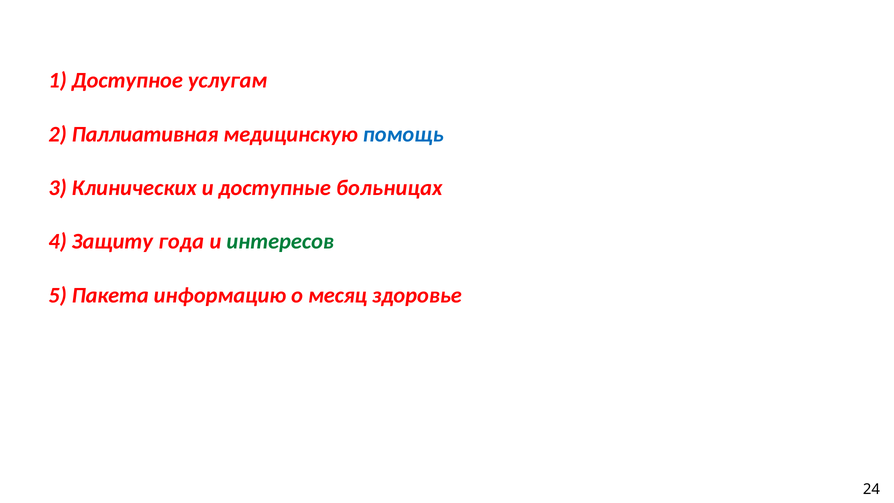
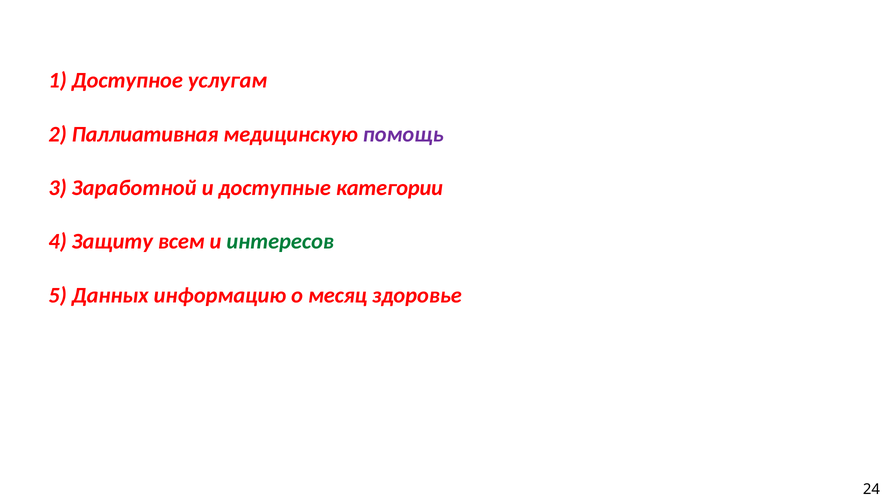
помощь colour: blue -> purple (403, 134)
Клинических: Клинических -> Заработной (134, 188)
больницах: больницах -> категории (389, 188)
года: года -> всем (181, 241)
Пакета: Пакета -> Данных (110, 295)
